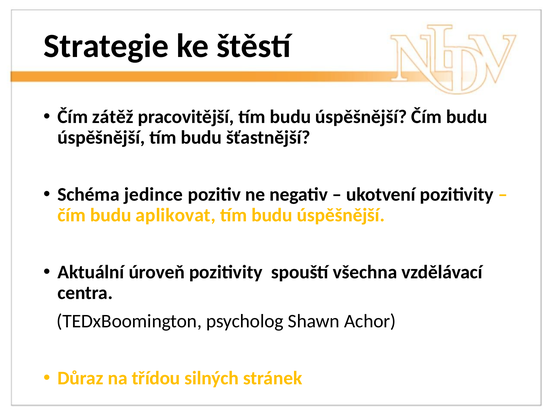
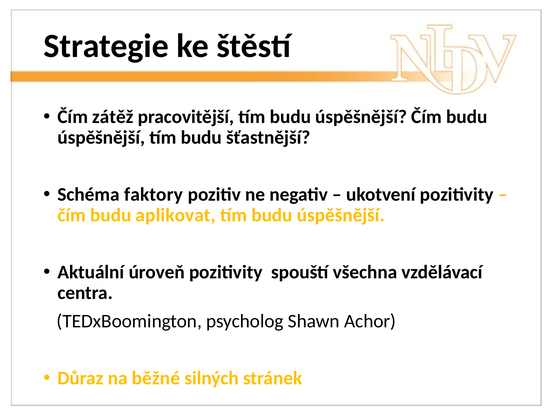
jedince: jedince -> faktory (154, 195)
třídou: třídou -> běžné (156, 379)
